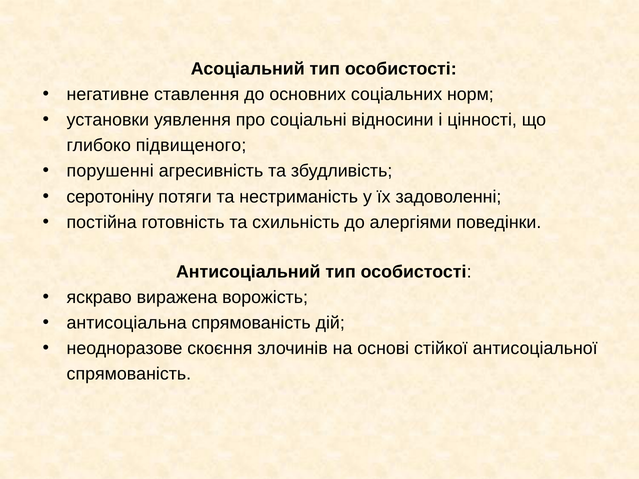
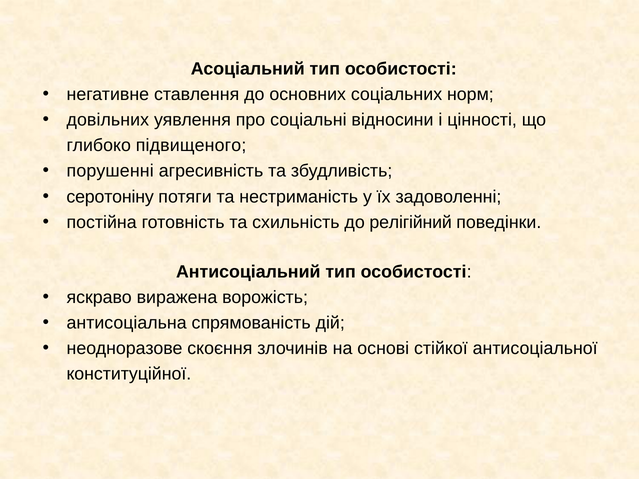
установки: установки -> довільних (108, 120)
алергіями: алергіями -> релігійний (411, 222)
спрямованість: спрямованість -> конституційної (129, 374)
